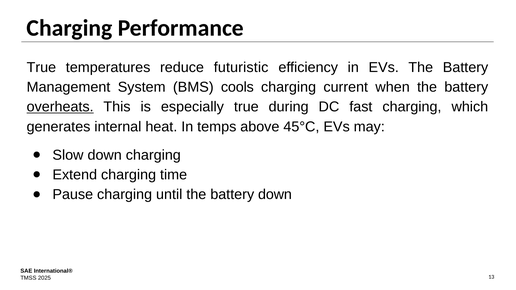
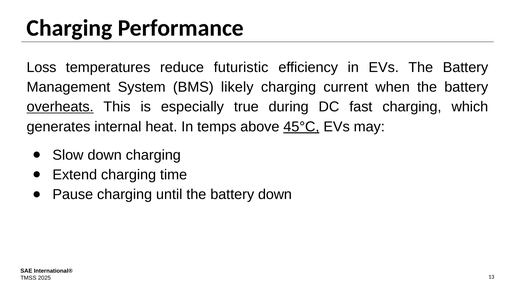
True: True -> Loss (41, 67)
cools: cools -> likely (237, 87)
45°C underline: none -> present (301, 127)
